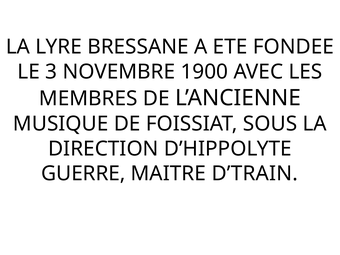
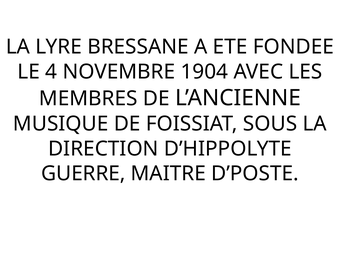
3: 3 -> 4 (51, 72)
1900: 1900 -> 1904 (204, 72)
D’TRAIN: D’TRAIN -> D’POSTE (255, 174)
